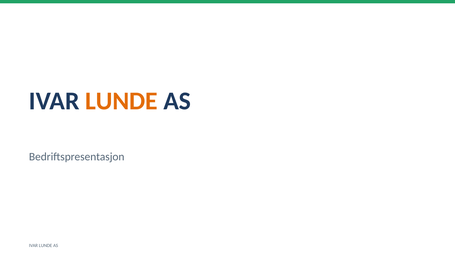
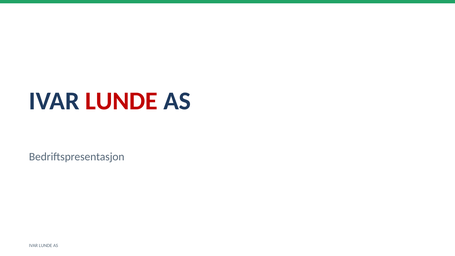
LUNDE colour: orange -> red (121, 101)
